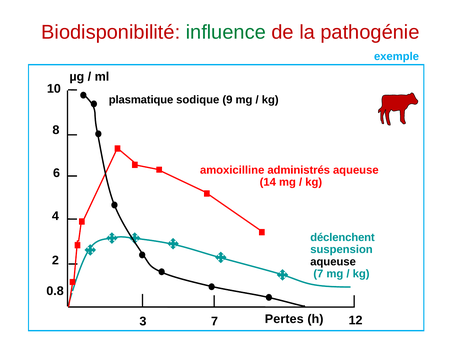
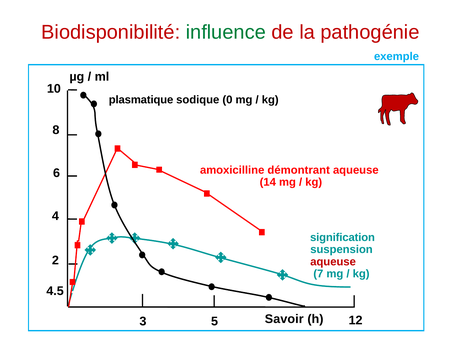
9: 9 -> 0 (227, 100)
administrés: administrés -> démontrant (299, 170)
déclenchent: déclenchent -> signification (343, 238)
aqueuse colour: black -> red (333, 262)
0.8: 0.8 -> 4.5 (55, 291)
Pertes: Pertes -> Savoir (284, 320)
3 7: 7 -> 5 (215, 322)
